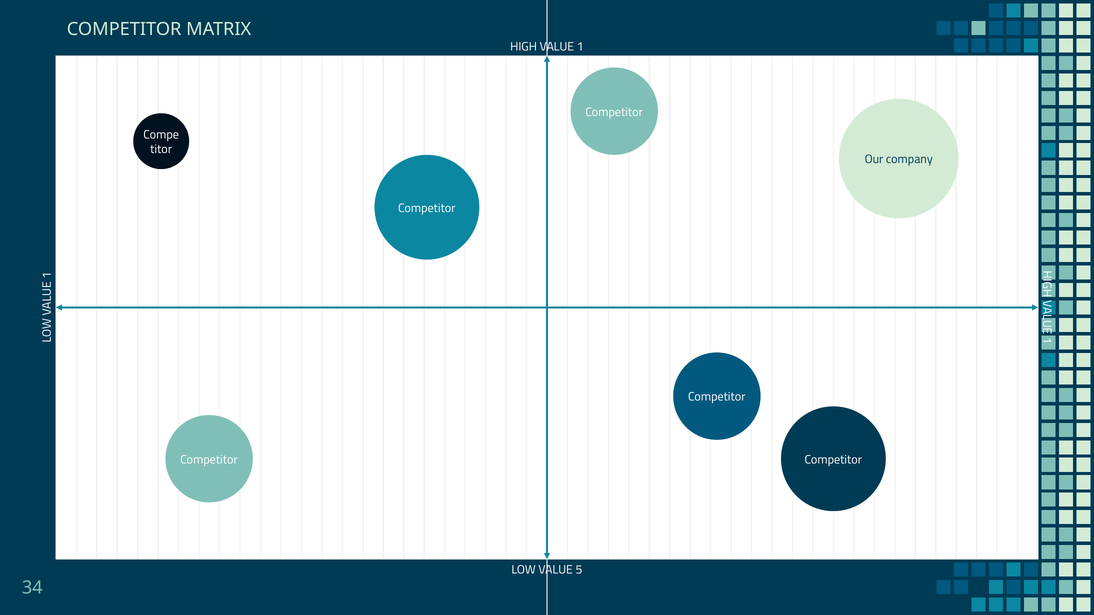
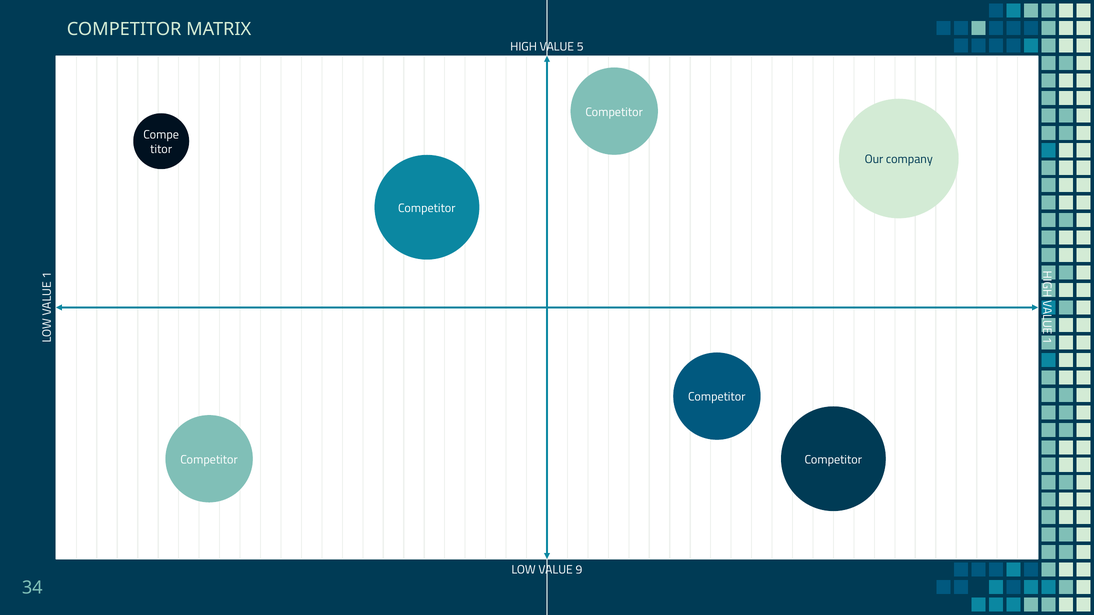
VALUE 1: 1 -> 5 (580, 47)
5: 5 -> 9 (579, 570)
